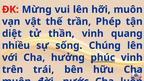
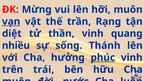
vạn underline: none -> present (11, 22)
trần Phép: Phép -> Rạng (108, 22)
Chúng: Chúng -> Thánh (105, 46)
